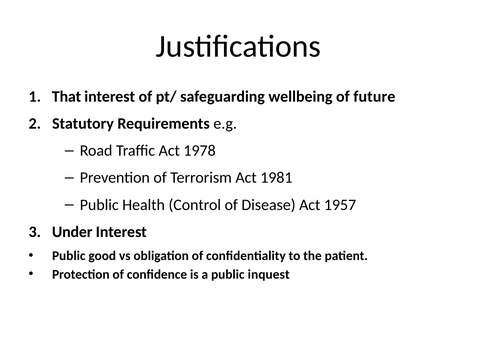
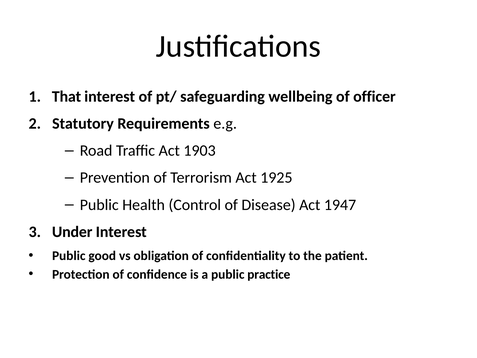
future: future -> officer (374, 97)
1978: 1978 -> 1903 (200, 151)
1981: 1981 -> 1925 (276, 178)
1957: 1957 -> 1947 (340, 205)
inquest: inquest -> practice (269, 274)
